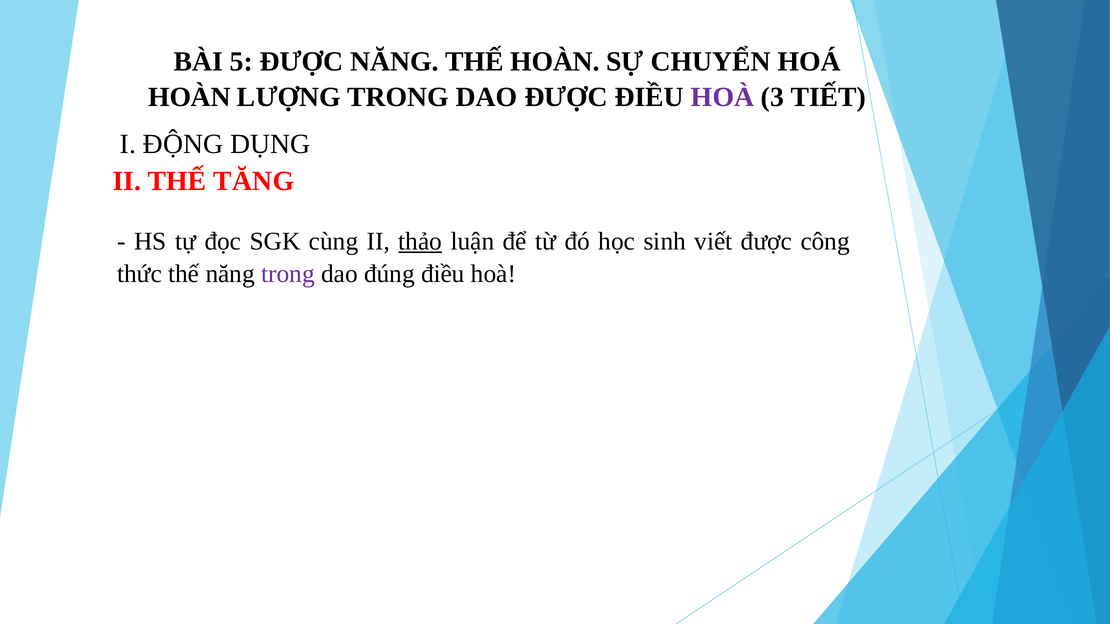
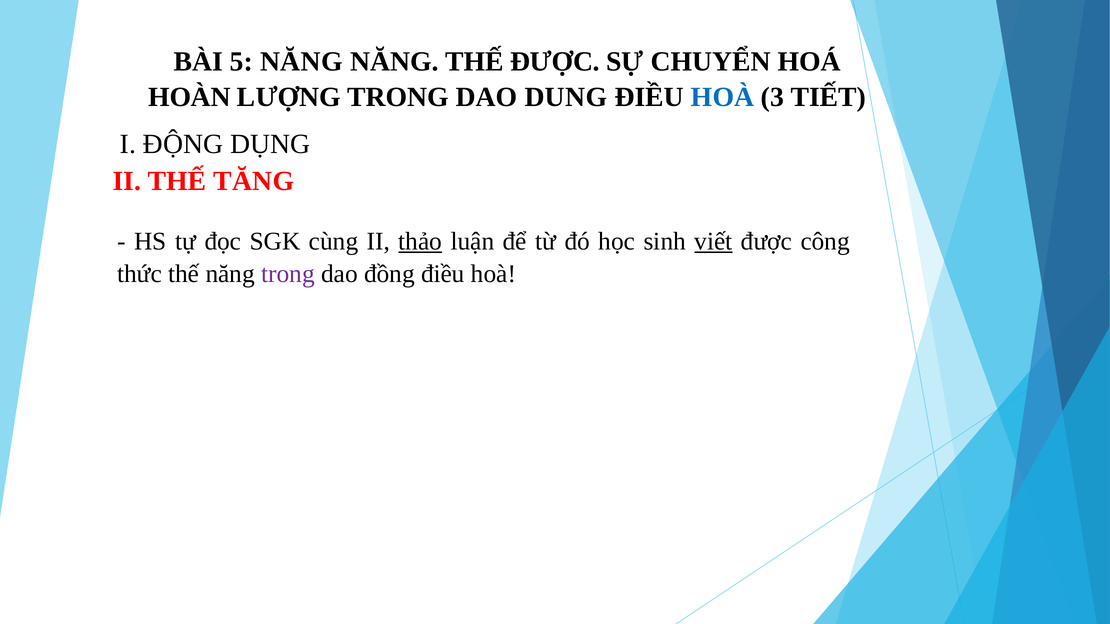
5 ĐƯỢC: ĐƯỢC -> NĂNG (301, 62)
THẾ HOÀN: HOÀN -> ĐƯỢC (555, 62)
DAO ĐƯỢC: ĐƯỢC -> DUNG (566, 97)
HOÀ colour: purple -> blue (723, 97)
viết underline: none -> present (713, 241)
đúng: đúng -> đồng (389, 274)
